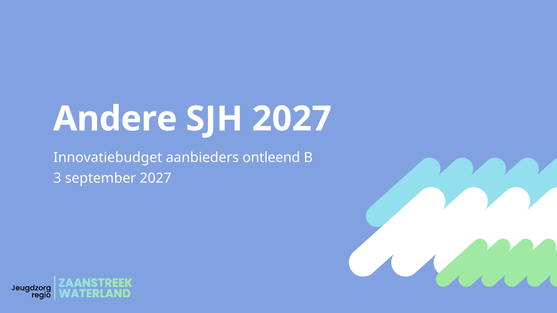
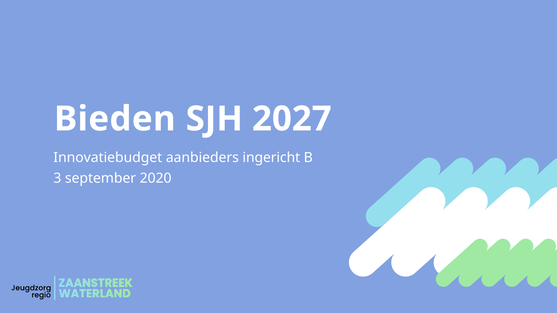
Andere: Andere -> Bieden (115, 119)
ontleend: ontleend -> ingericht (271, 158)
september 2027: 2027 -> 2020 (156, 179)
